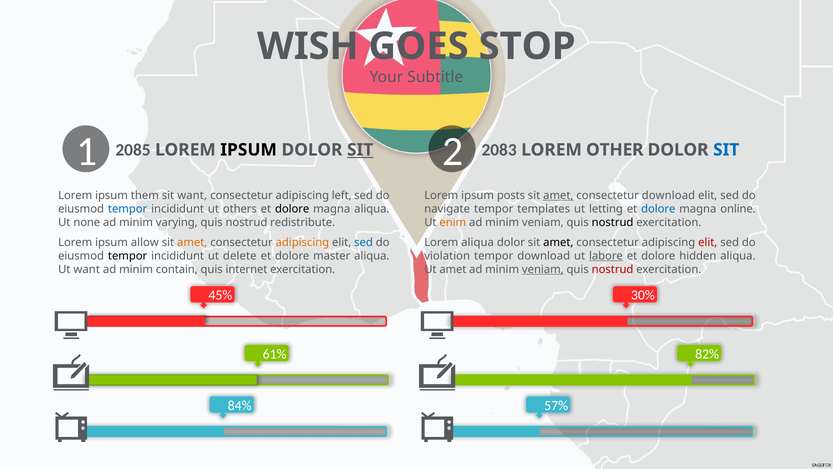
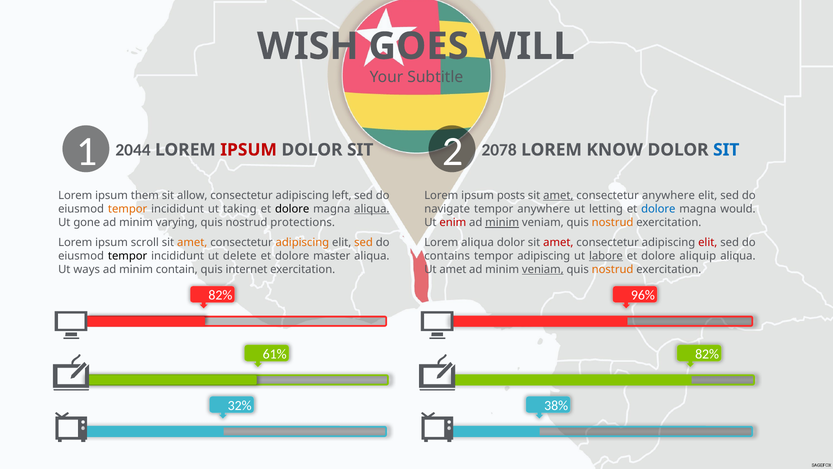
STOP: STOP -> WILL (527, 46)
2085: 2085 -> 2044 (133, 150)
IPSUM colour: black -> red (249, 150)
SIT underline: present -> none (360, 150)
2083: 2083 -> 2078 (499, 150)
OTHER: OTHER -> KNOW (615, 150)
sit want: want -> allow (192, 195)
consectetur download: download -> anywhere (668, 195)
tempor colour: blue -> orange (128, 209)
others: others -> taking (240, 209)
aliqua underline: none -> present (372, 209)
tempor templates: templates -> anywhere (544, 209)
online: online -> would (738, 209)
none: none -> gone (87, 222)
redistribute: redistribute -> protections (303, 222)
enim colour: orange -> red (453, 222)
minim underline: none -> present (502, 222)
nostrud colour: black -> orange (613, 222)
allow: allow -> scroll (145, 242)
sed colour: blue -> orange (364, 242)
amet colour: black -> red (558, 242)
violation: violation -> contains (447, 256)
tempor download: download -> adipiscing (544, 256)
hidden: hidden -> aliquip (698, 256)
Ut want: want -> ways (87, 269)
nostrud colour: red -> orange (613, 269)
45%: 45% -> 82% (220, 295)
30%: 30% -> 96% (643, 295)
84%: 84% -> 32% (240, 405)
57%: 57% -> 38% (556, 405)
